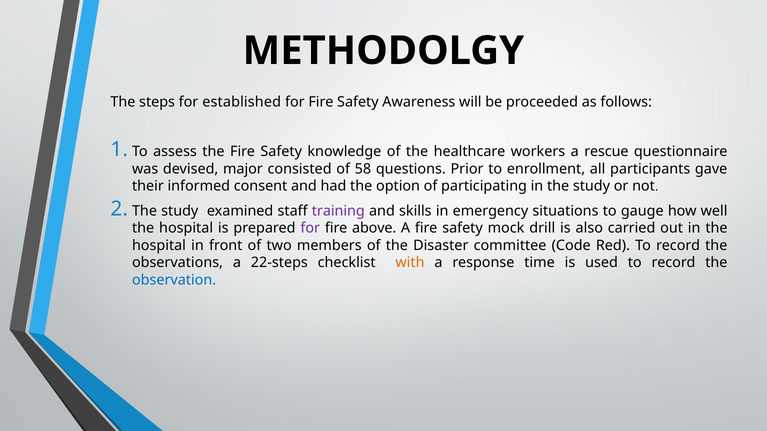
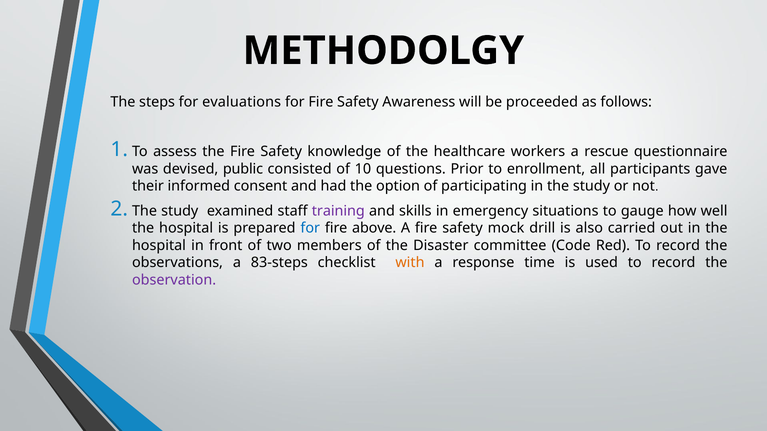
established: established -> evaluations (242, 102)
major: major -> public (243, 169)
58: 58 -> 10 (363, 169)
for colour: purple -> blue (310, 228)
22-steps: 22-steps -> 83-steps (279, 263)
observation colour: blue -> purple (174, 280)
